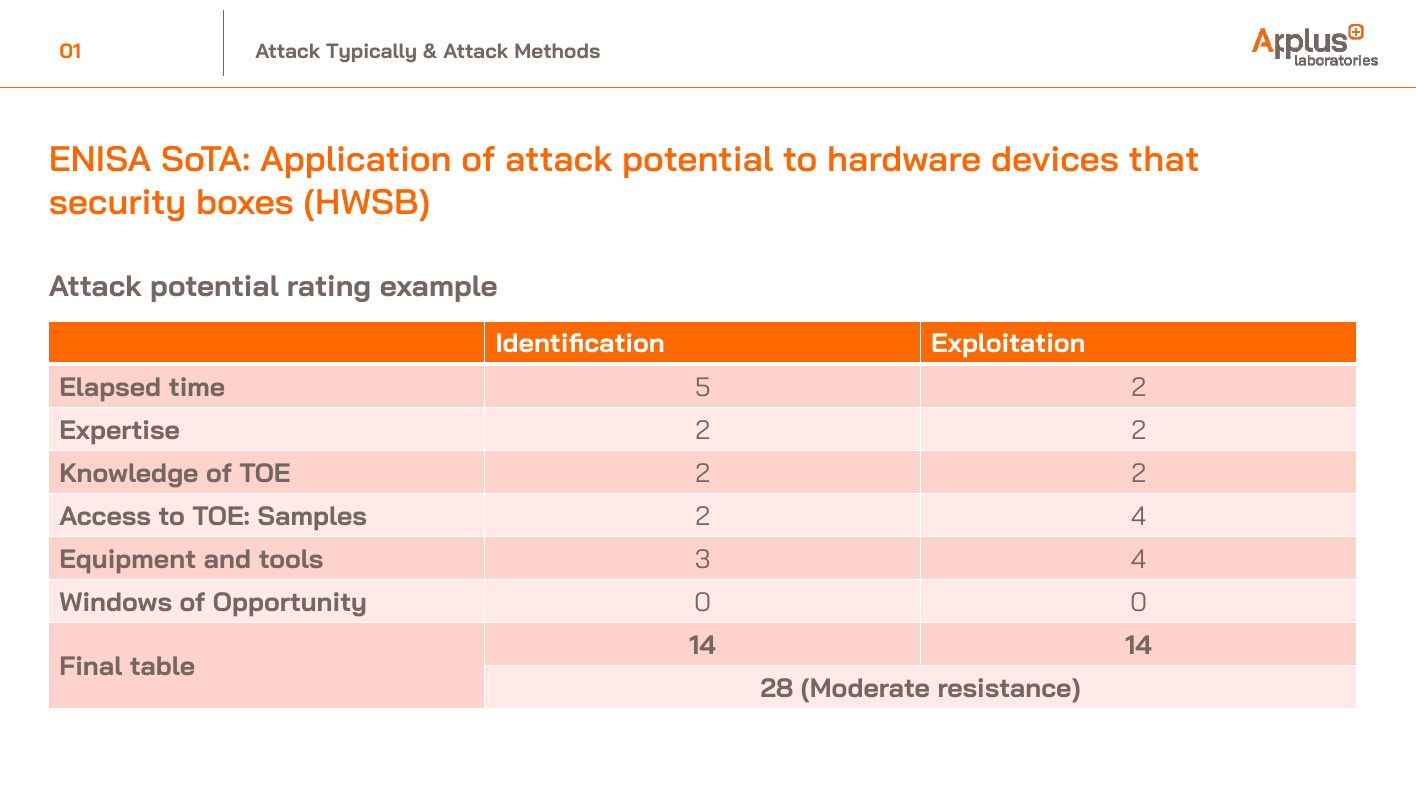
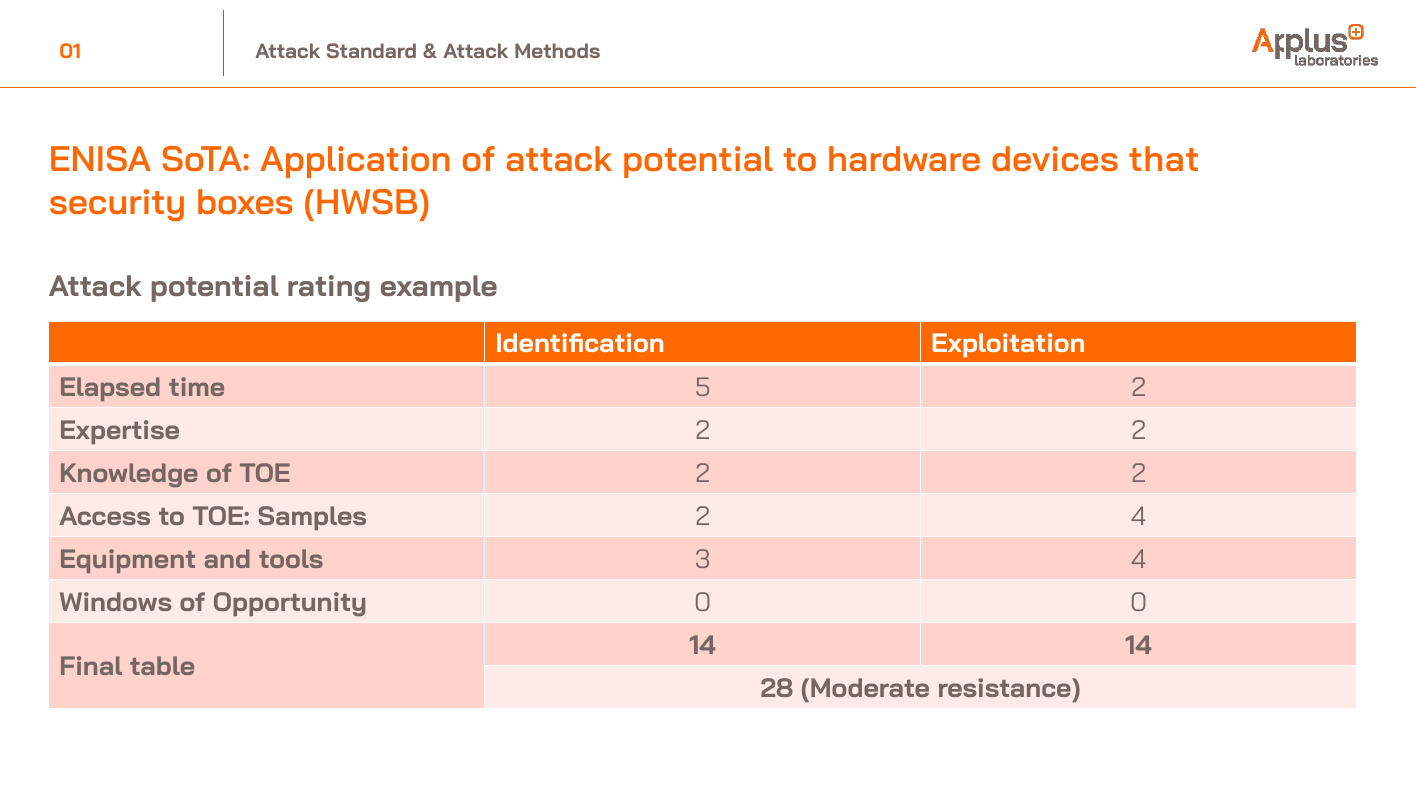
Typically: Typically -> Standard (372, 52)
